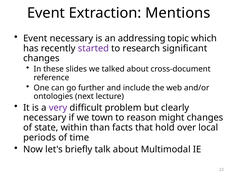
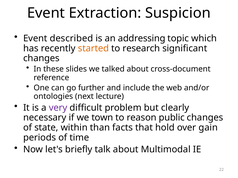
Mentions: Mentions -> Suspicion (178, 13)
Event necessary: necessary -> described (71, 38)
started colour: purple -> orange (93, 48)
might: might -> public (172, 118)
local: local -> gain (208, 128)
